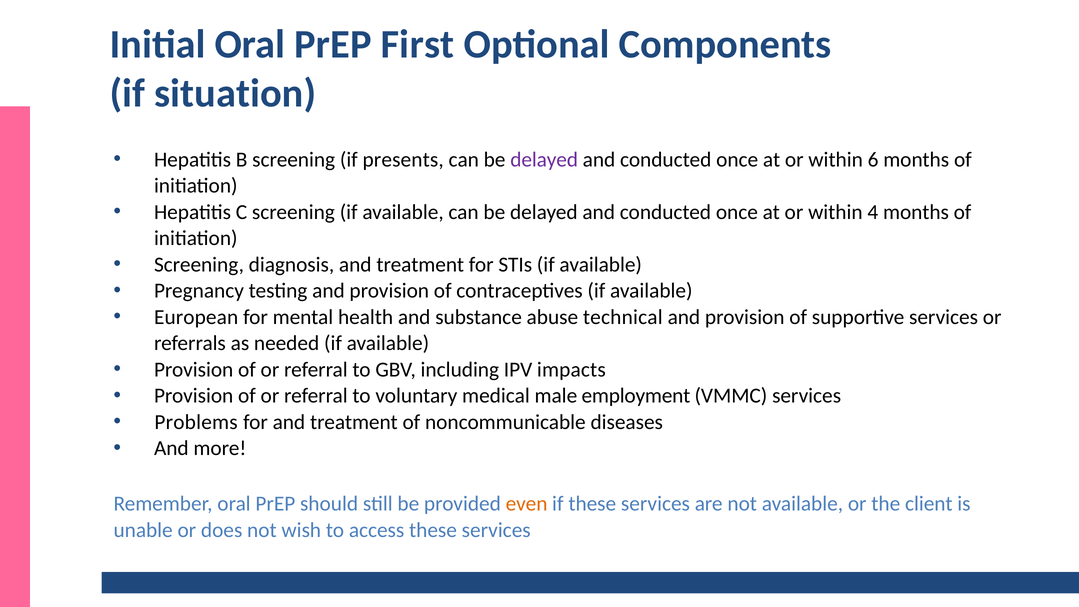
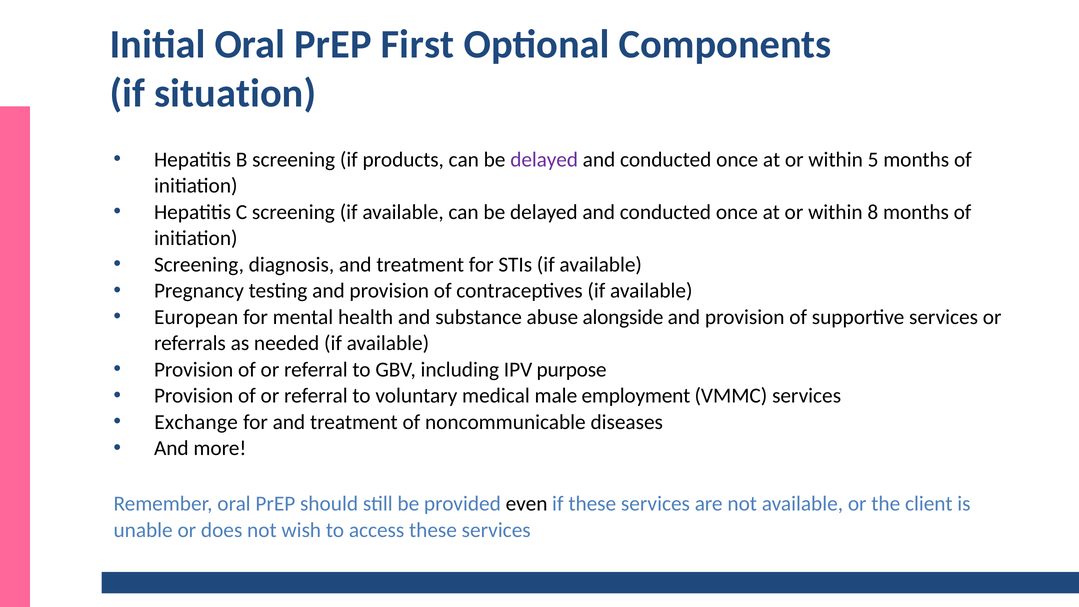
presents: presents -> products (403, 159)
6: 6 -> 5 (873, 159)
4: 4 -> 8 (873, 212)
technical: technical -> alongside (623, 317)
impacts: impacts -> purpose (572, 370)
Problems: Problems -> Exchange (196, 422)
even colour: orange -> black (527, 504)
